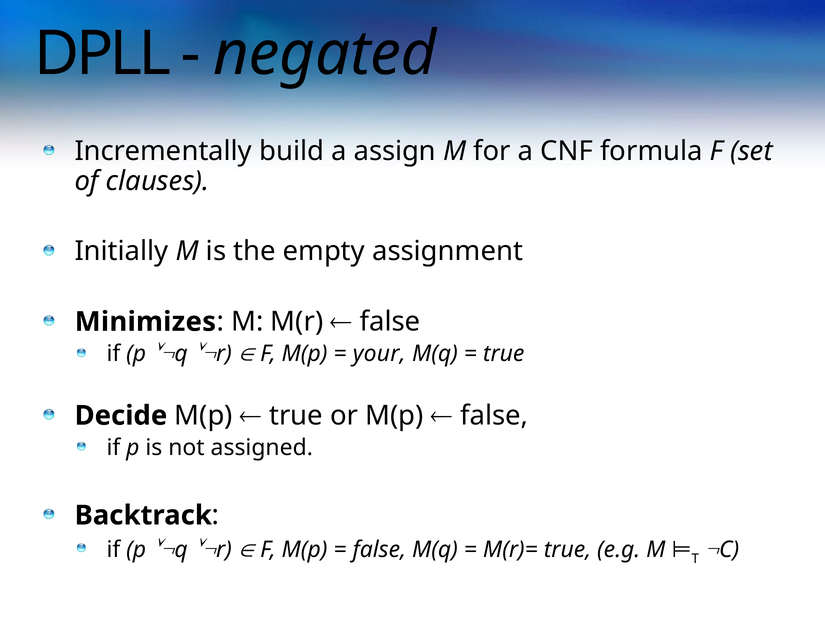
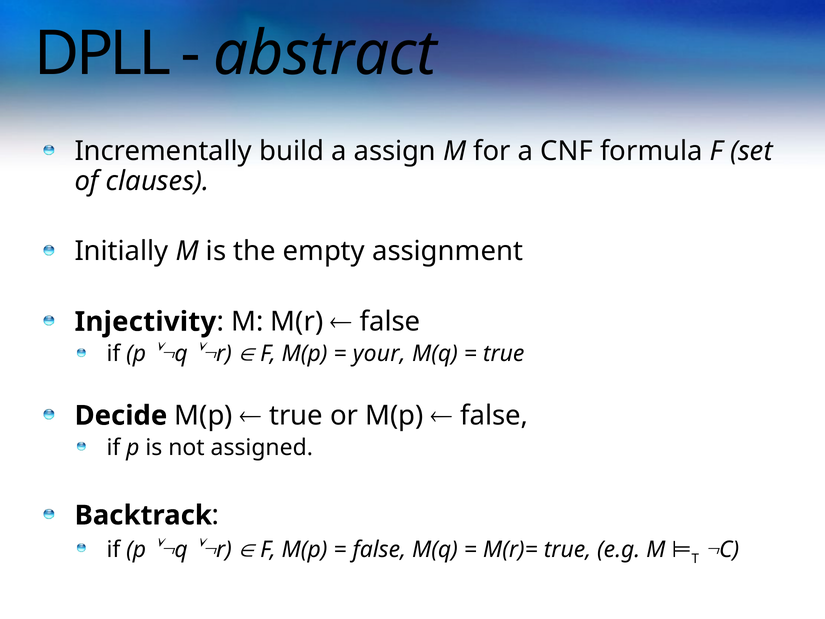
negated: negated -> abstract (325, 54)
Minimizes: Minimizes -> Injectivity (145, 322)
